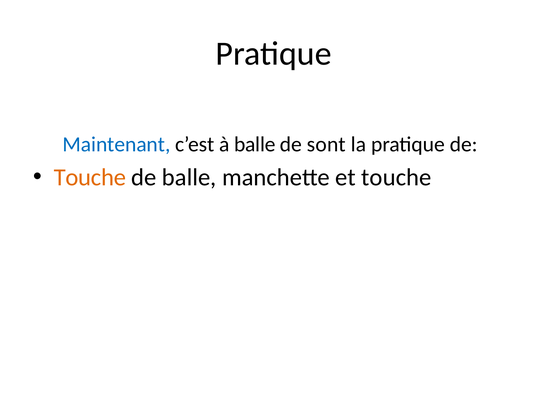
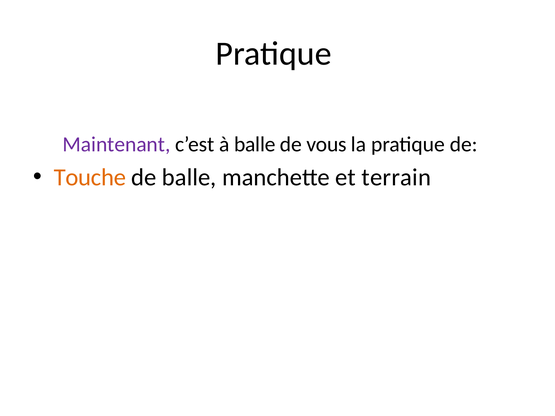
Maintenant colour: blue -> purple (116, 145)
sont: sont -> vous (326, 145)
et touche: touche -> terrain (396, 178)
